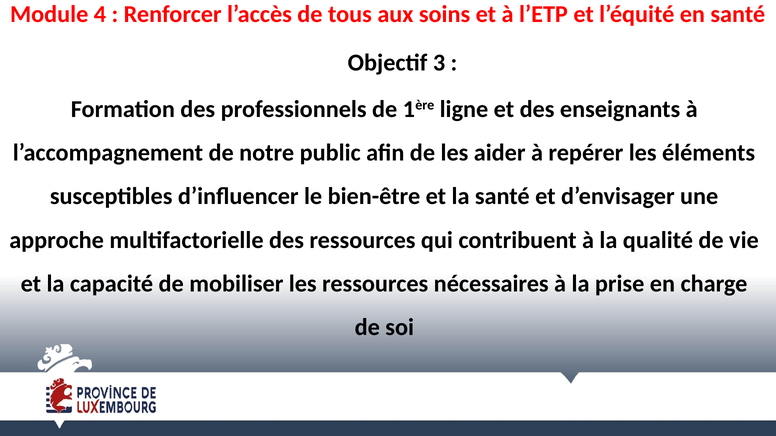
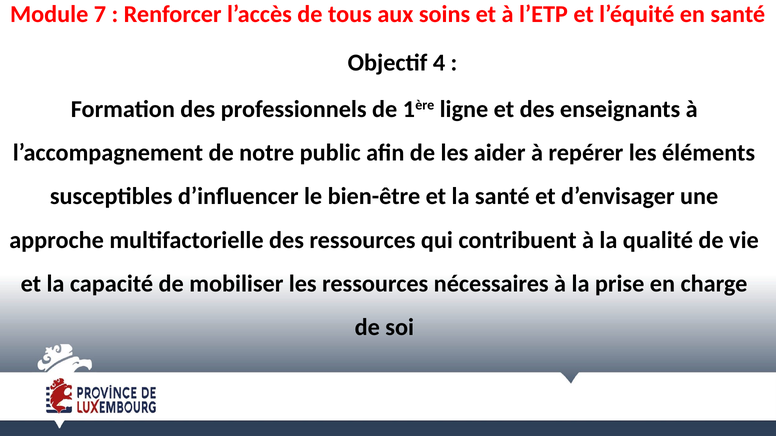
4: 4 -> 7 (100, 14)
3: 3 -> 4 (439, 63)
